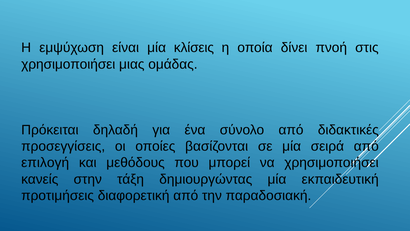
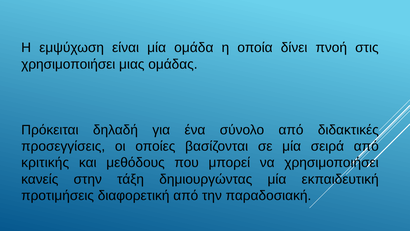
κλίσεις: κλίσεις -> ομάδα (194, 48)
επιλογή: επιλογή -> κριτικής (45, 162)
